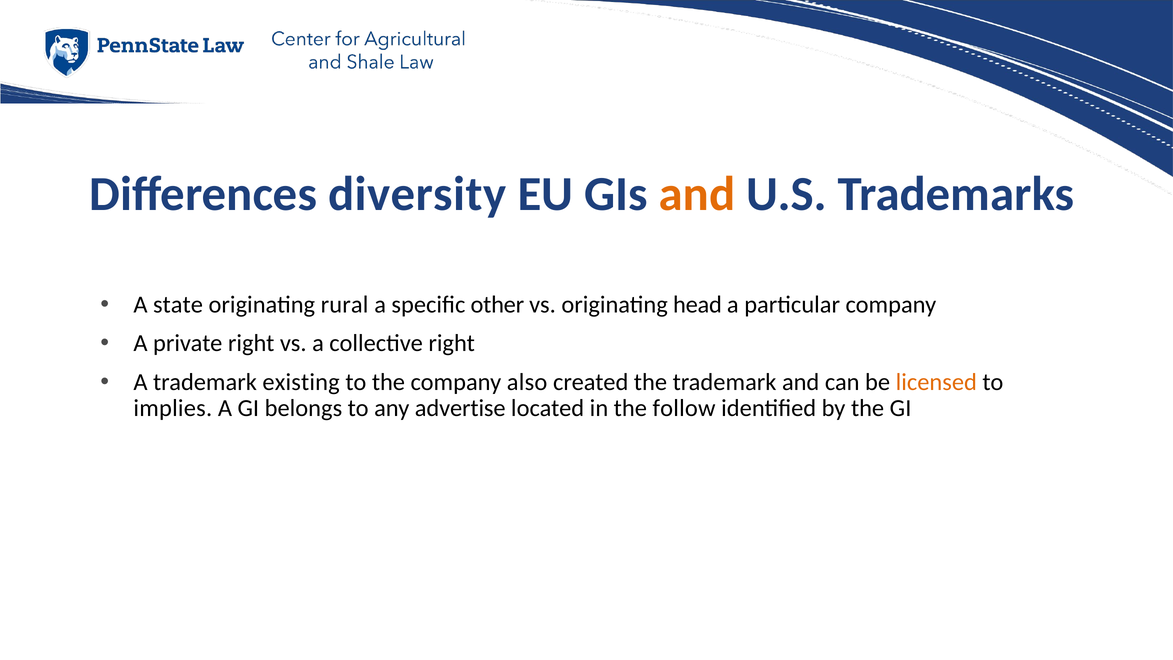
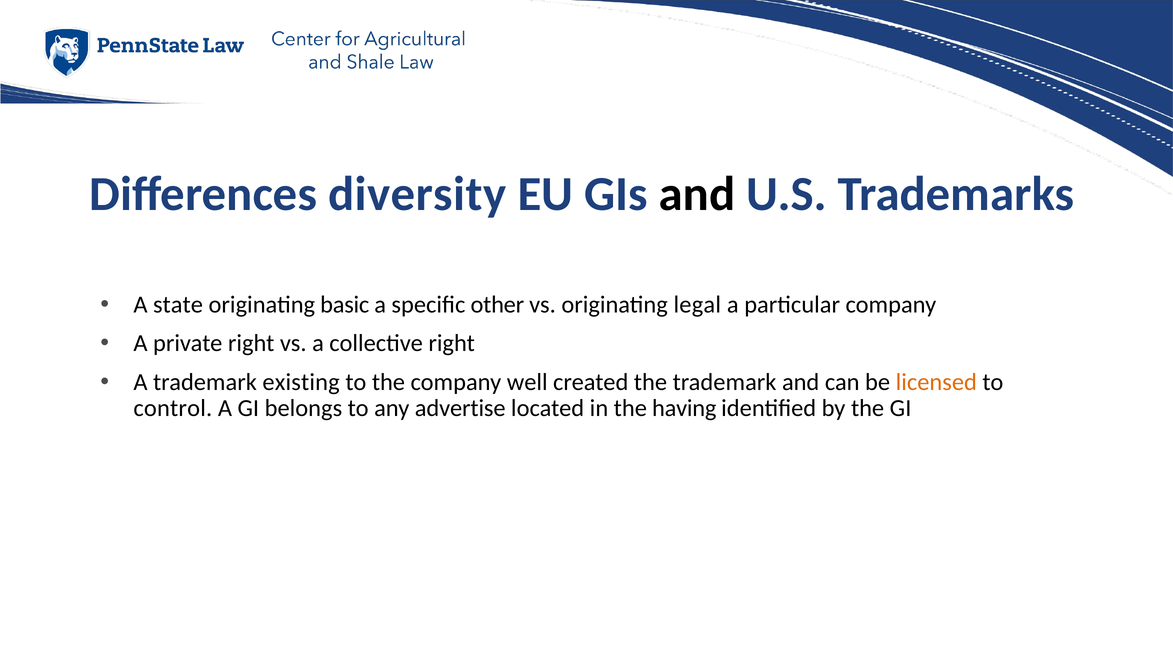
and colour: orange -> black (697, 194)
rural: rural -> basic (345, 305)
head: head -> legal (697, 305)
also: also -> well (527, 382)
implies: implies -> control (173, 408)
follow: follow -> having (684, 408)
